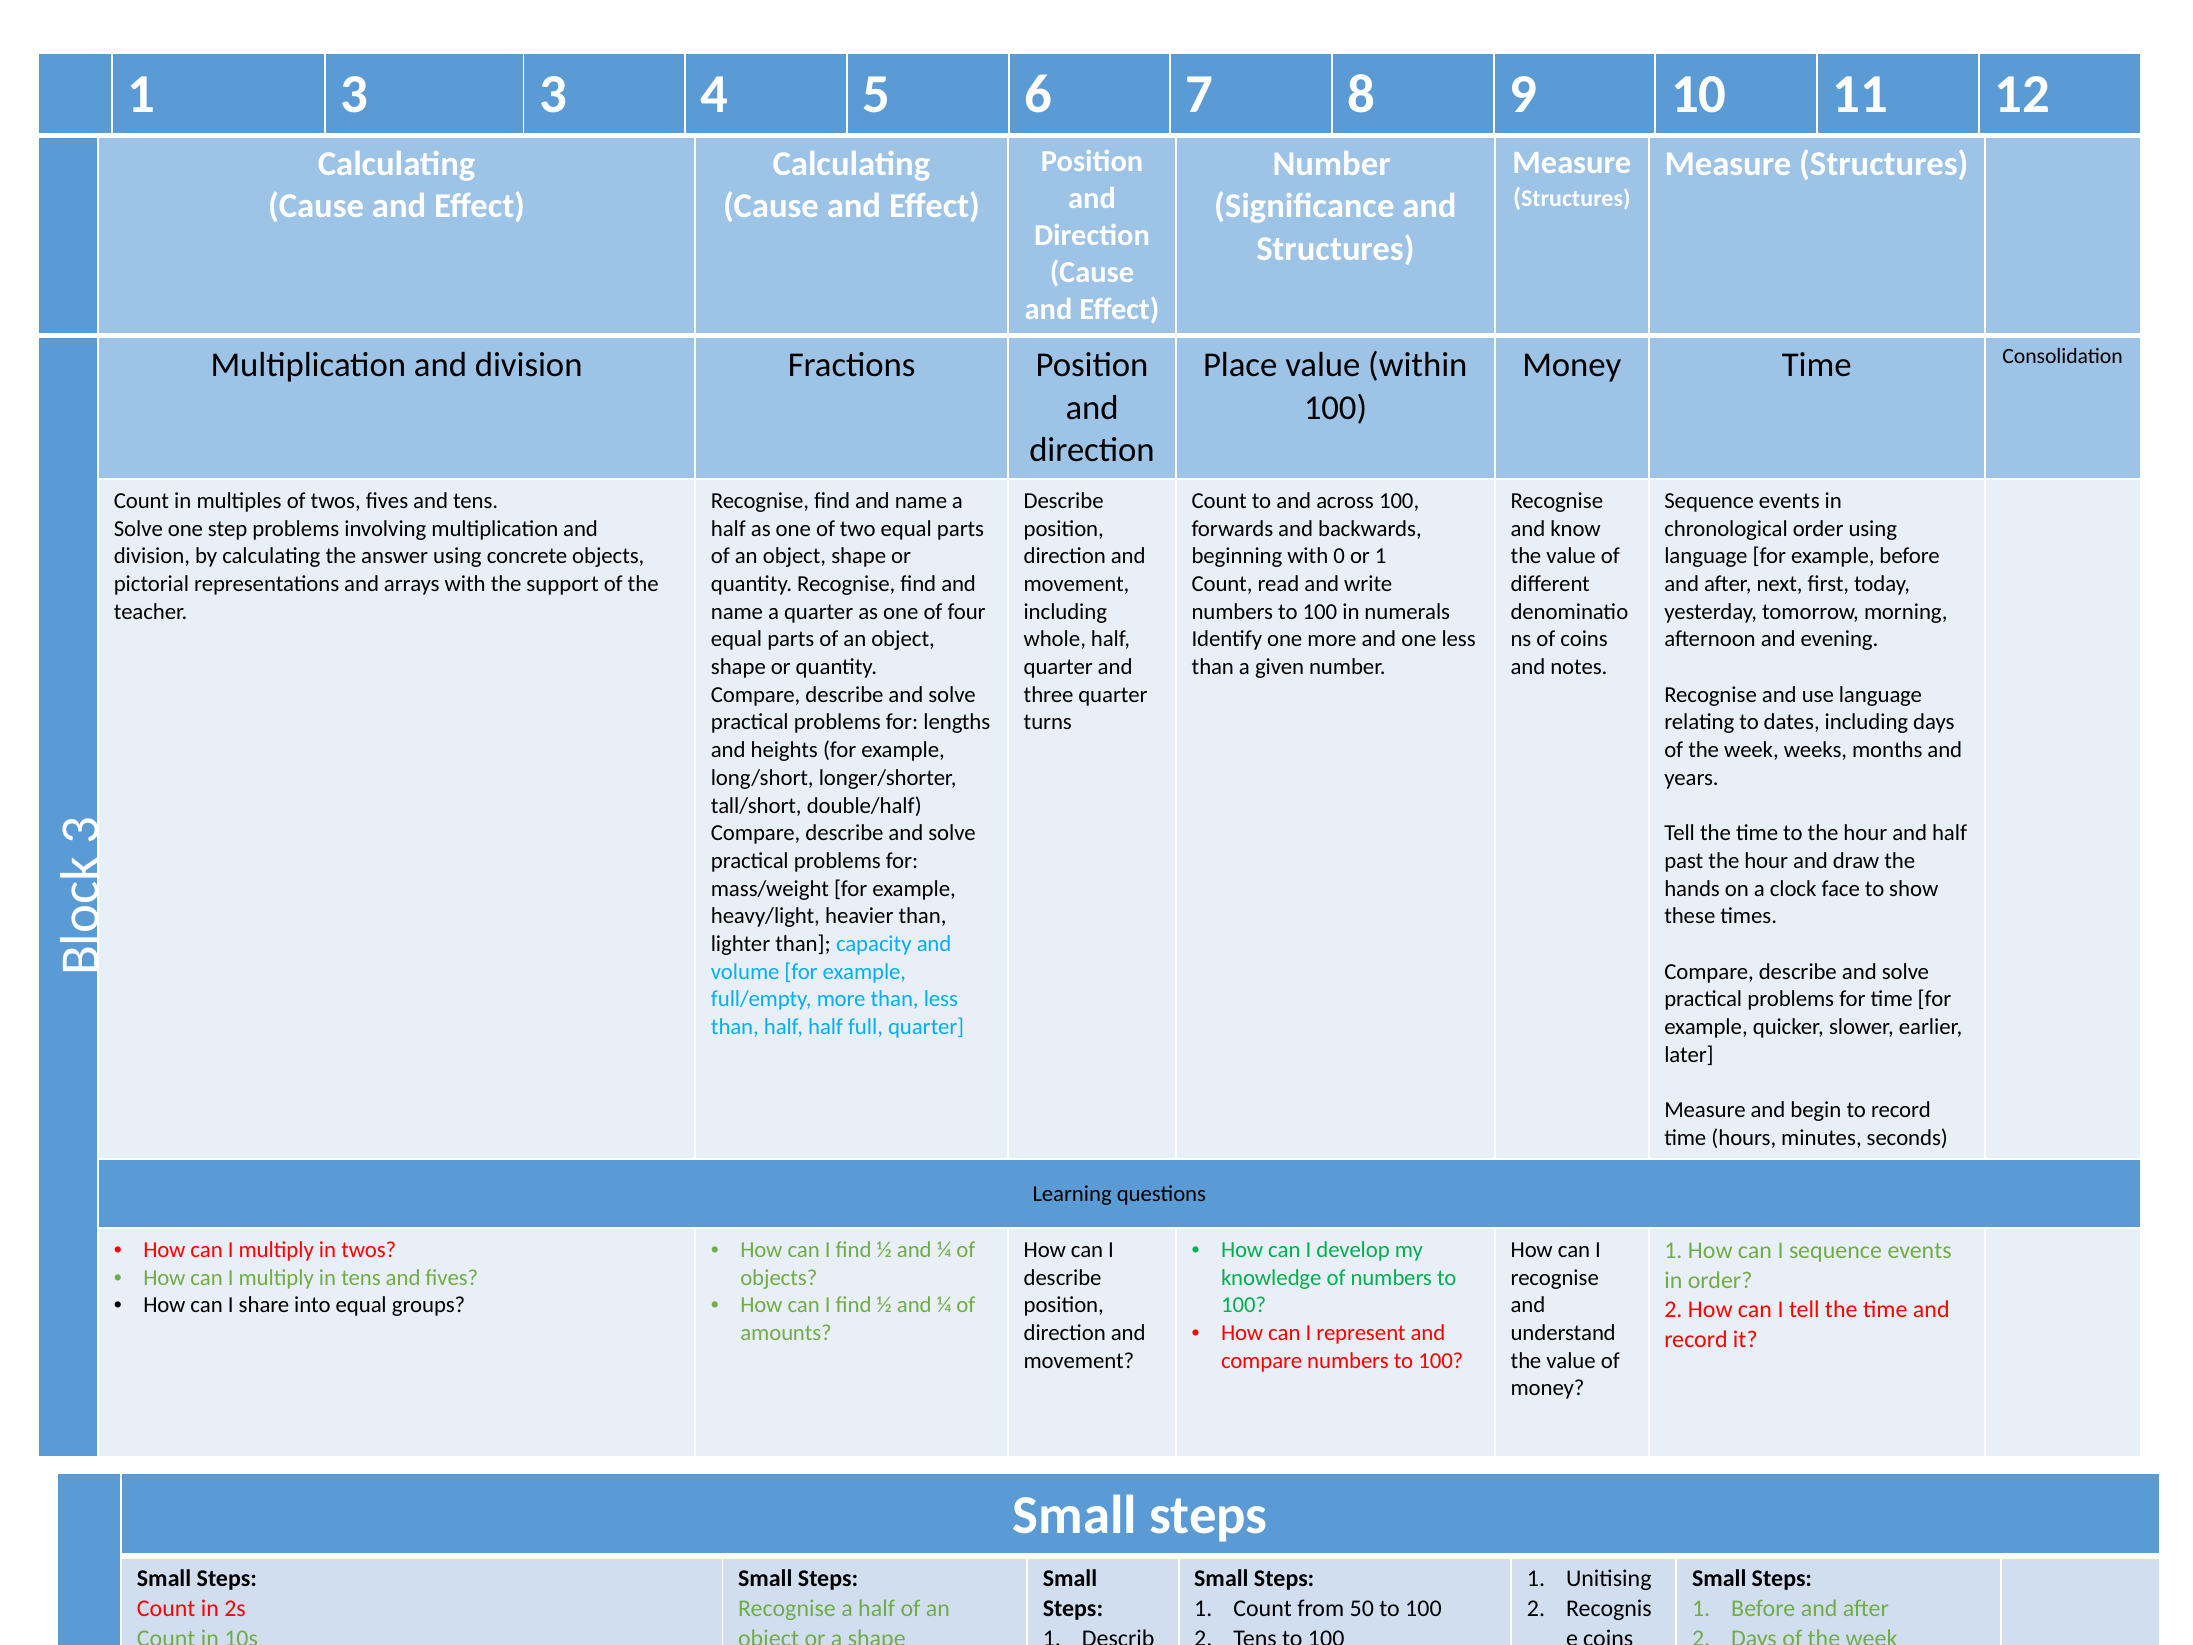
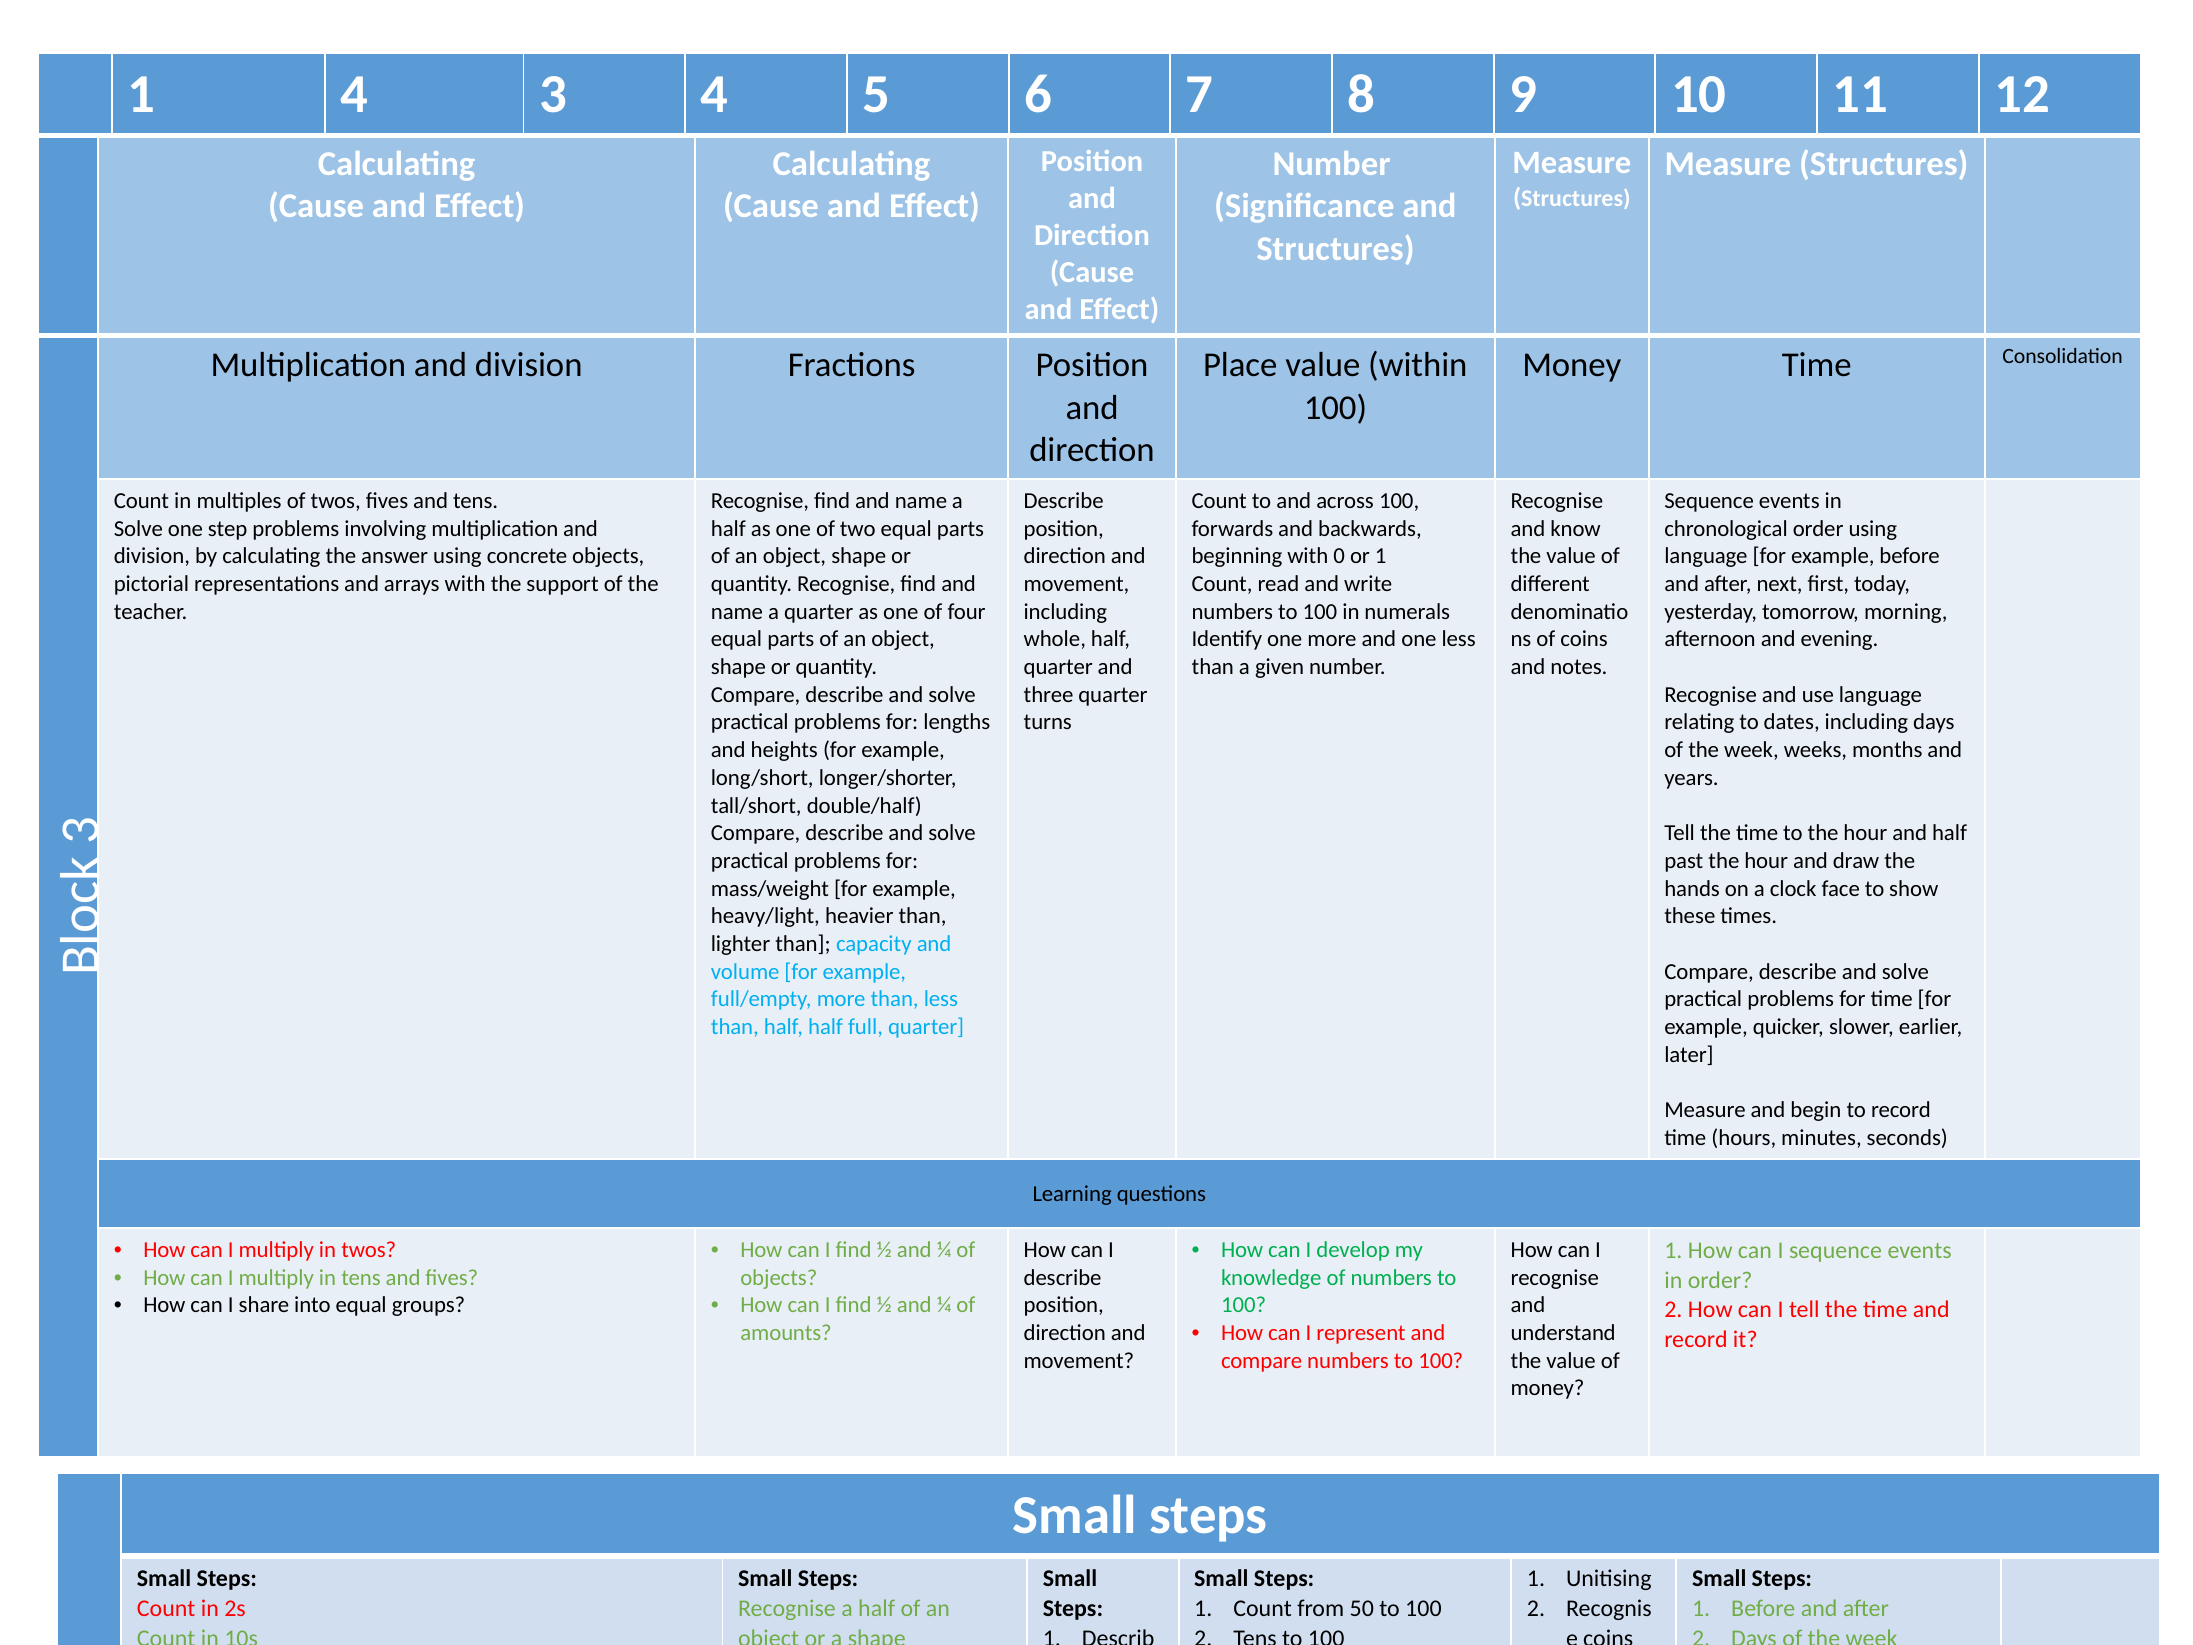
1 3: 3 -> 4 (354, 95)
